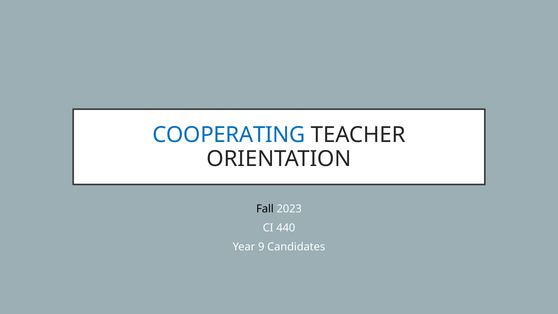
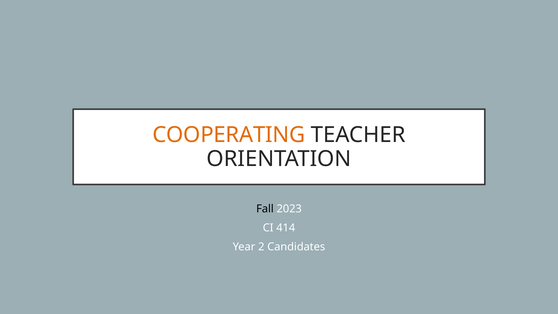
COOPERATING colour: blue -> orange (229, 135)
440: 440 -> 414 (286, 228)
9: 9 -> 2 (261, 247)
